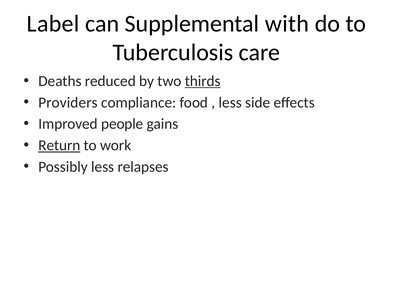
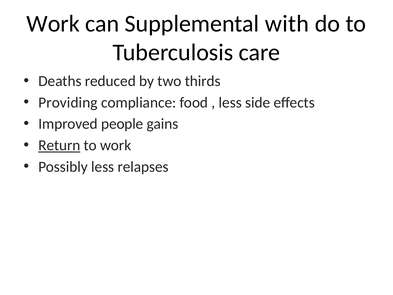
Label: Label -> Work (53, 24)
thirds underline: present -> none (203, 81)
Providers: Providers -> Providing (68, 102)
